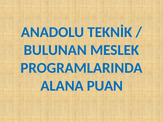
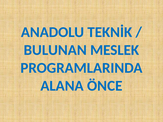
PUAN: PUAN -> ÖNCE (105, 86)
